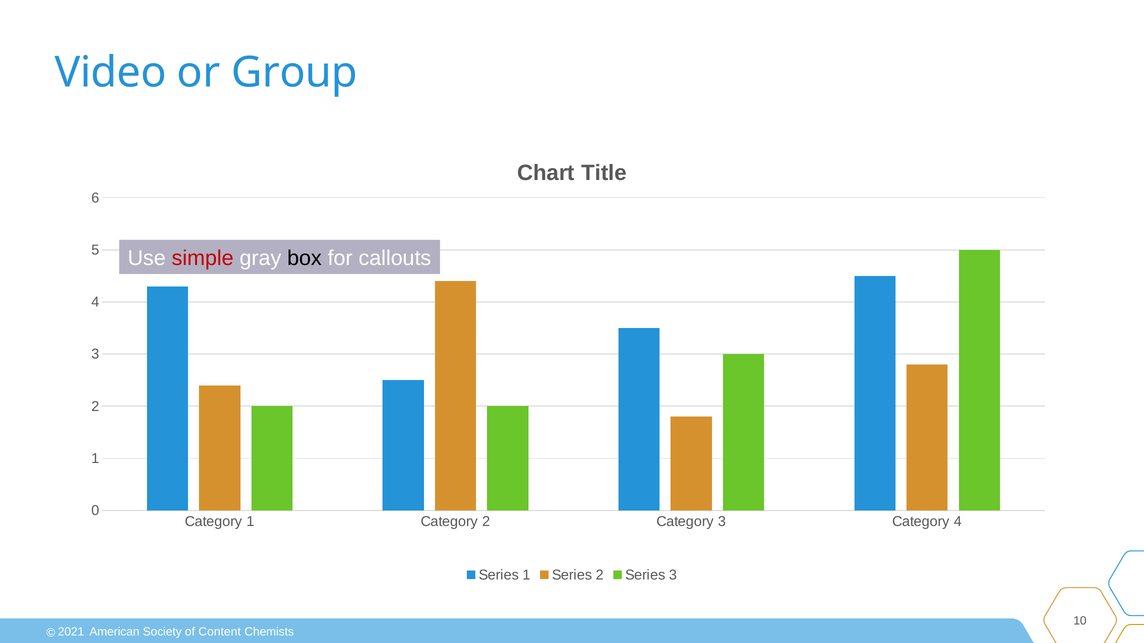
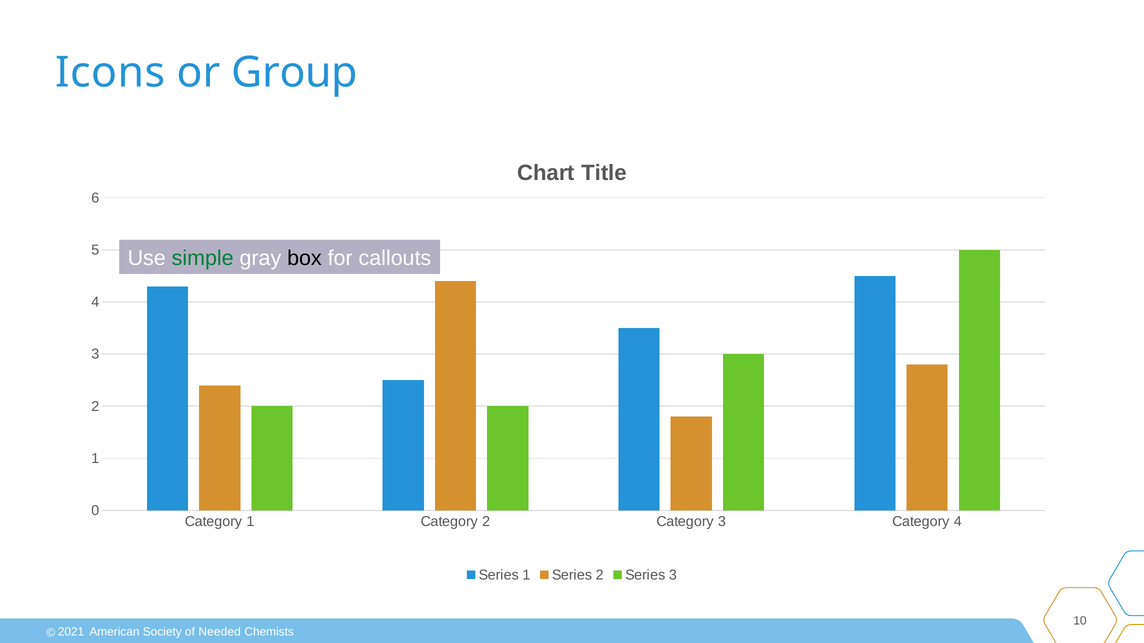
Video: Video -> Icons (110, 73)
simple colour: red -> green (203, 259)
Content: Content -> Needed (220, 632)
